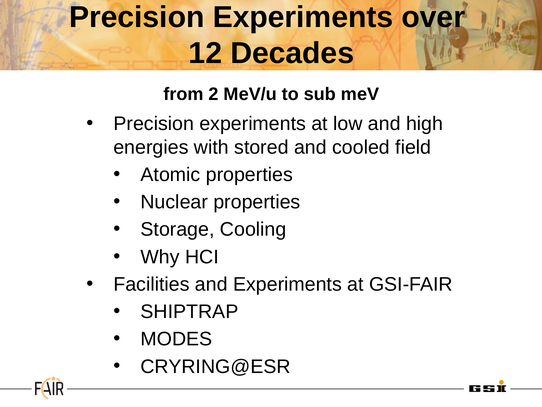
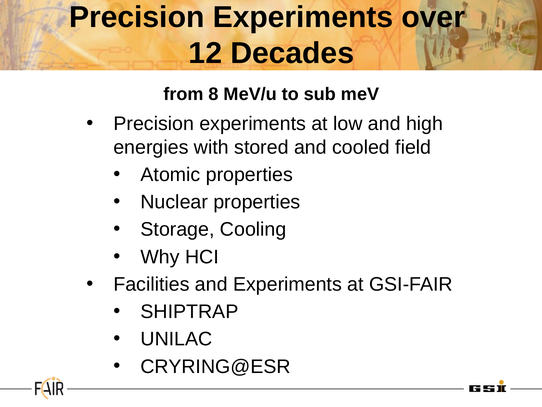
2: 2 -> 8 (214, 94)
MODES: MODES -> UNILAC (176, 339)
